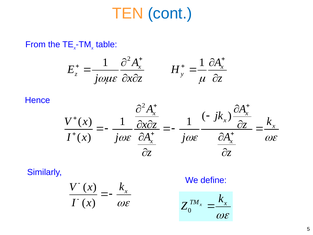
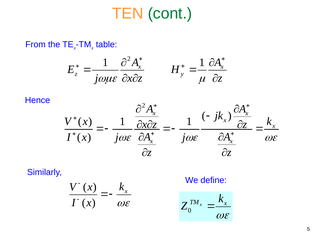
cont colour: blue -> green (170, 13)
